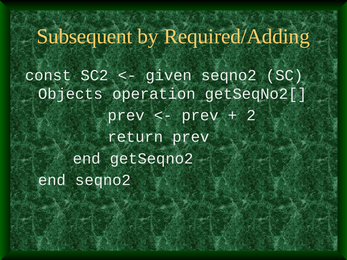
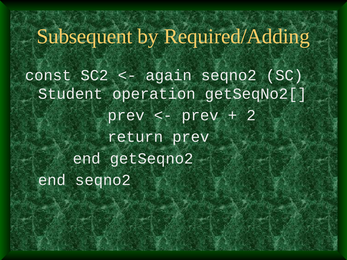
given: given -> again (169, 75)
Objects: Objects -> Student (71, 94)
